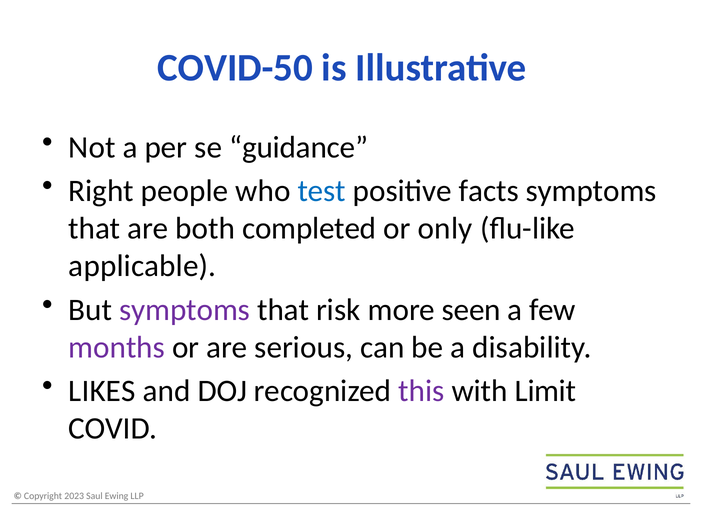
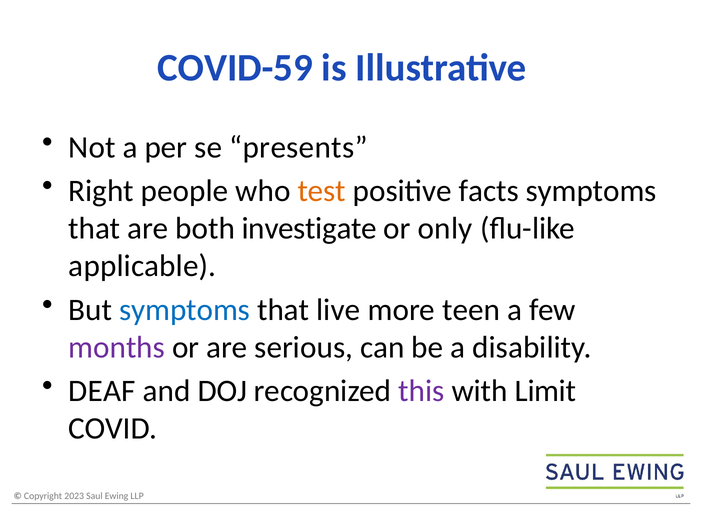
COVID-50: COVID-50 -> COVID-59 (235, 68)
guidance: guidance -> presents (298, 147)
test colour: blue -> orange (322, 191)
completed: completed -> investigate (309, 228)
symptoms colour: purple -> blue (185, 310)
risk: risk -> live (338, 310)
seen: seen -> teen (471, 310)
LIKES: LIKES -> DEAF (102, 391)
